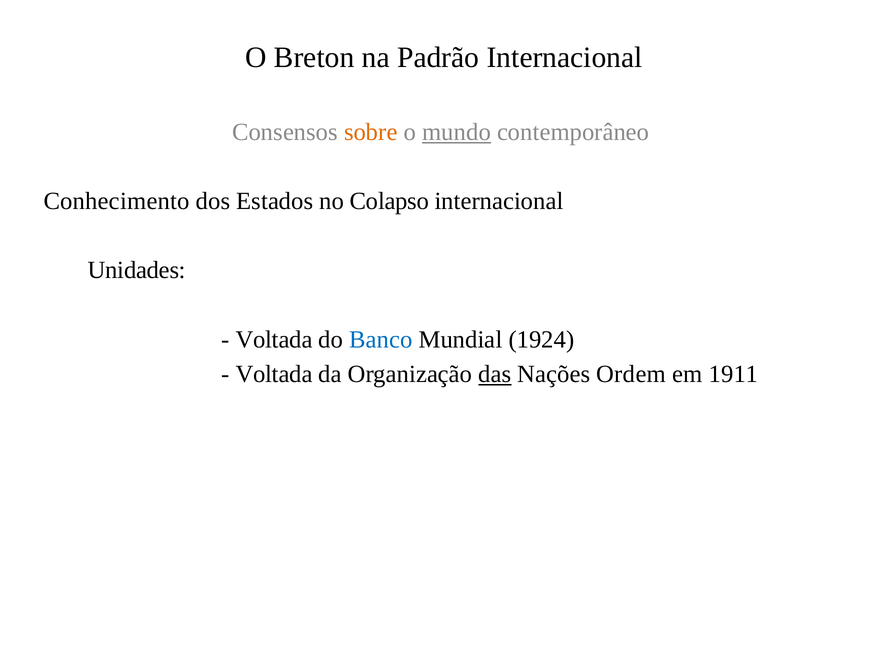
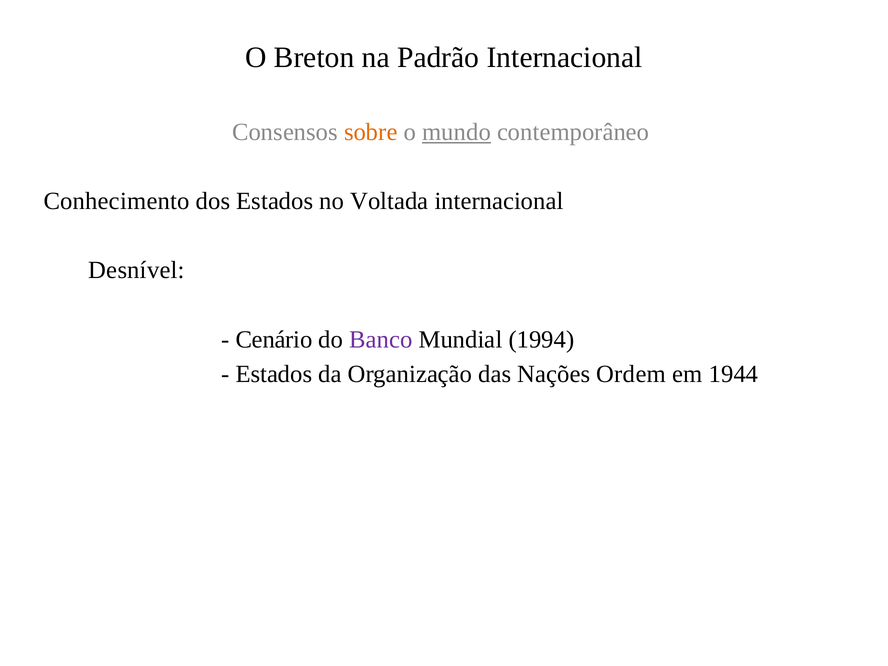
Colapso: Colapso -> Voltada (389, 201)
Unidades: Unidades -> Desnível (137, 270)
Voltada: Voltada -> Cenário (274, 339)
Banco colour: blue -> purple (381, 339)
1924: 1924 -> 1994 (541, 339)
Voltada: Voltada -> Estados (274, 374)
das underline: present -> none (495, 374)
1911: 1911 -> 1944 (734, 374)
